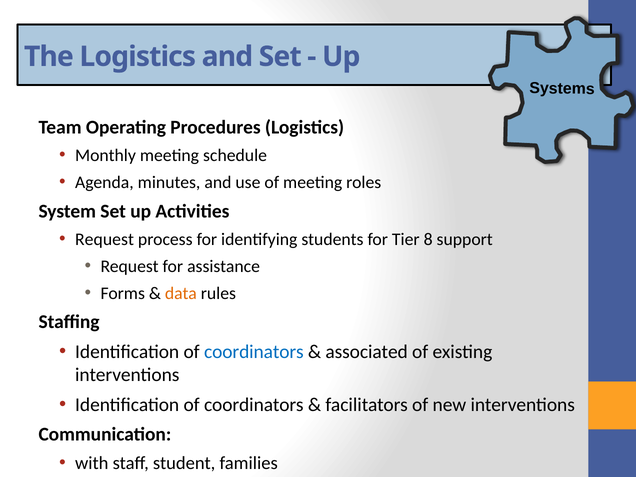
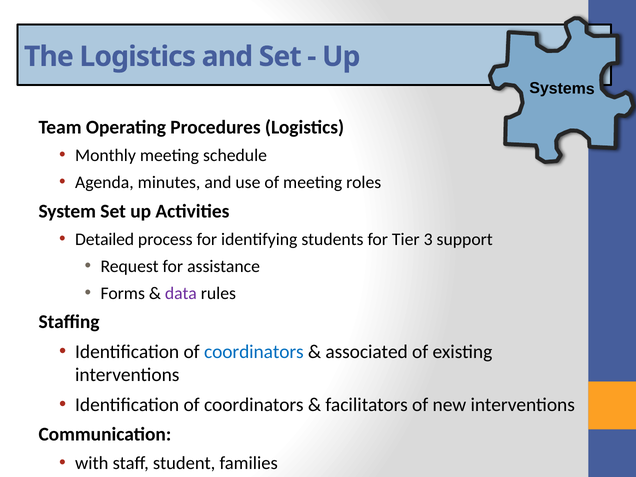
Request: Request -> Detailed (105, 239)
8: 8 -> 3 (428, 239)
data colour: orange -> purple (181, 293)
